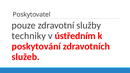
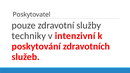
ústředním: ústředním -> intenzivní (75, 36)
